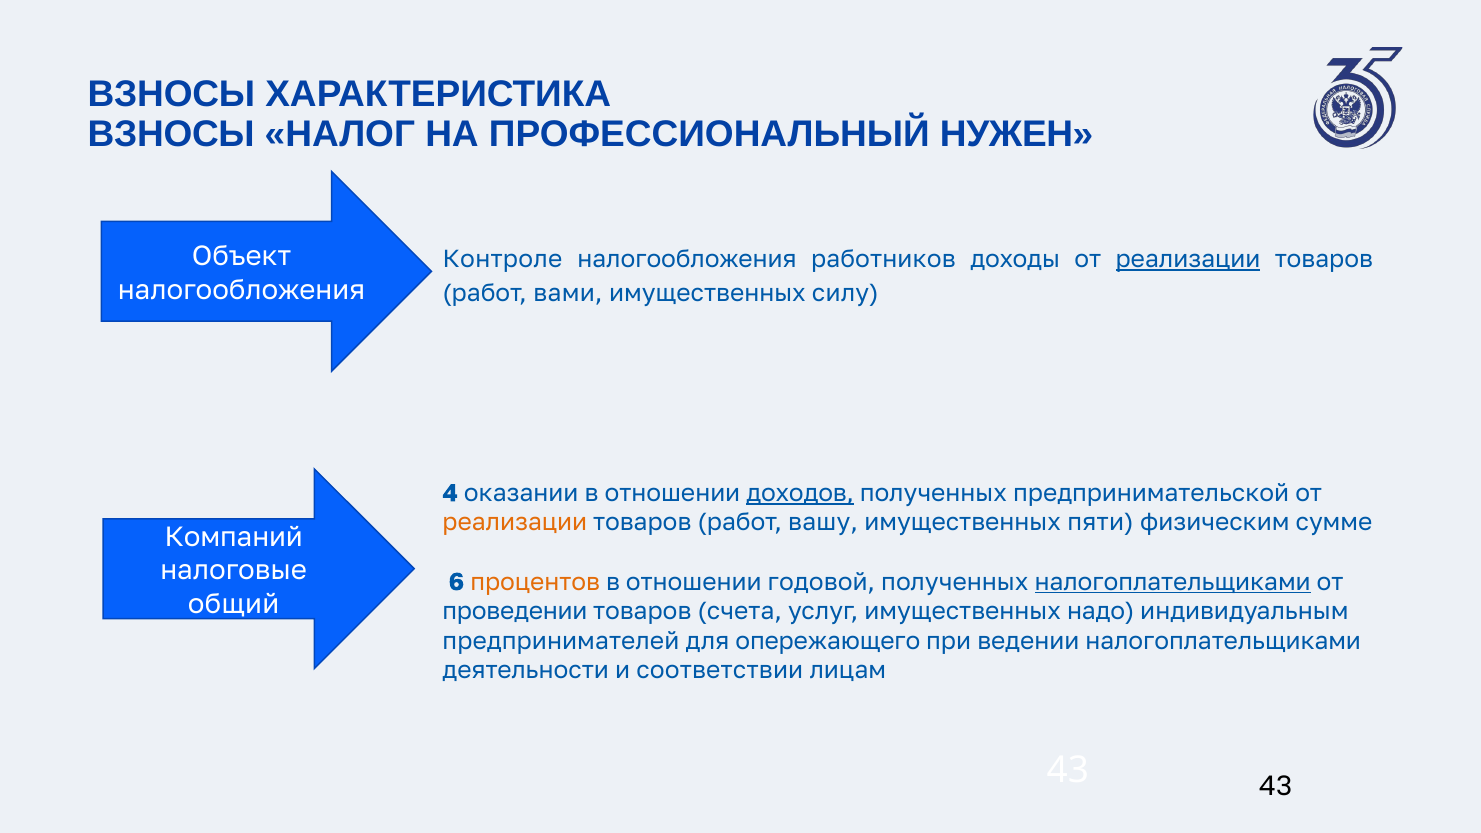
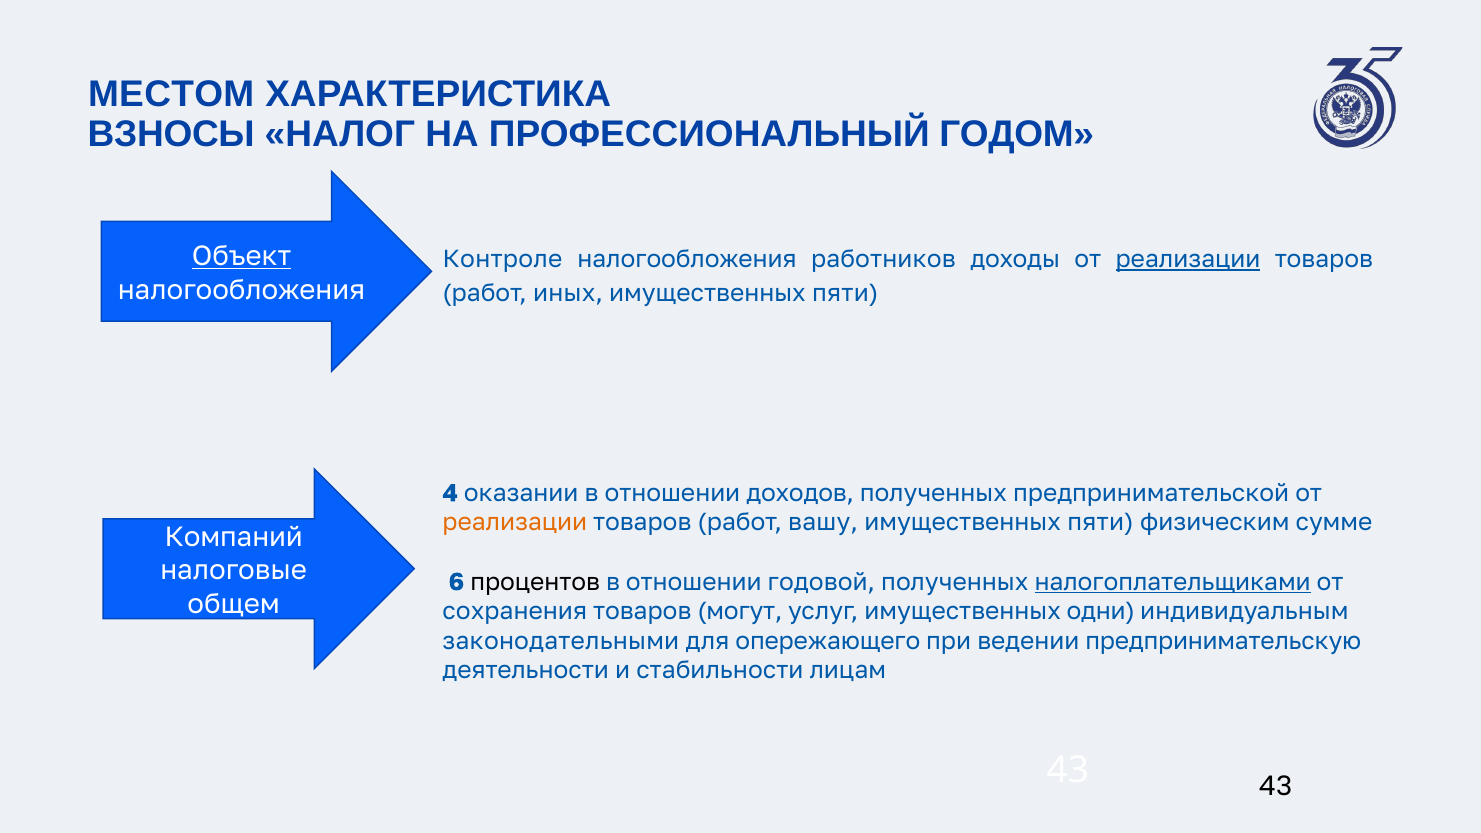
ВЗНОСЫ: ВЗНОСЫ -> МЕСТОМ (171, 94)
НУЖЕН: НУЖЕН -> ГОДОМ (1017, 134)
Объект underline: none -> present (241, 257)
вами: вами -> иных (568, 294)
силу: силу -> пяти (845, 294)
доходов underline: present -> none (800, 493)
процентов colour: orange -> black (535, 582)
общий: общий -> общем (234, 604)
проведении: проведении -> сохранения (515, 612)
счета: счета -> могут (740, 612)
надо: надо -> одни (1101, 612)
предпринимателей: предпринимателей -> законодательными (561, 641)
ведении налогоплательщиками: налогоплательщиками -> предпринимательскую (1223, 641)
соответствии: соответствии -> стабильности (720, 671)
